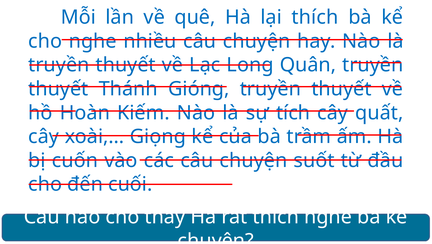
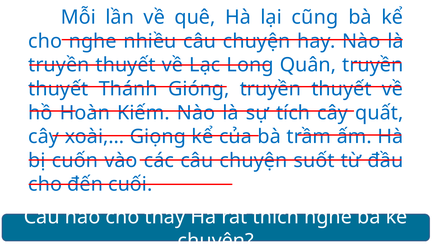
lại thích: thích -> cũng (315, 17)
